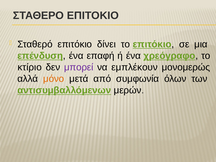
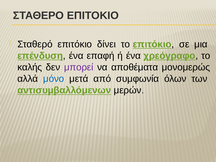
κτίριο: κτίριο -> καλής (30, 67)
εμπλέκουν: εμπλέκουν -> αποθέματα (135, 67)
μόνο colour: orange -> blue (54, 79)
